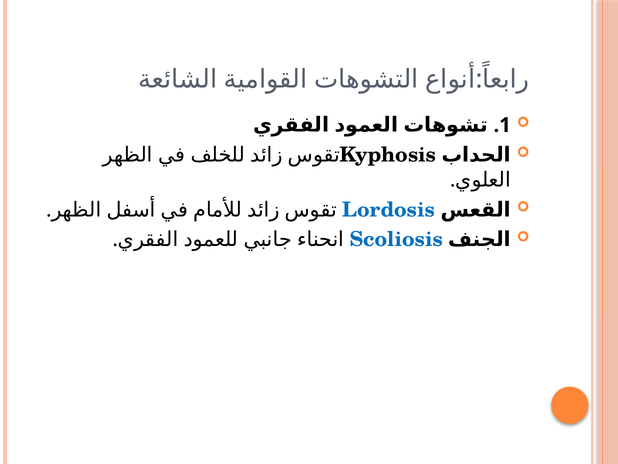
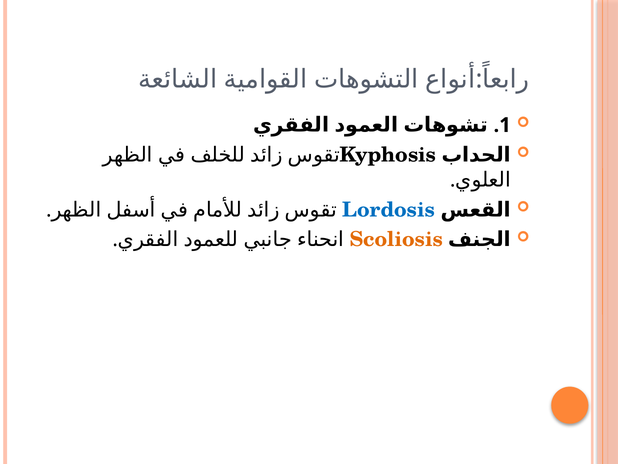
Scoliosis colour: blue -> orange (396, 239)
